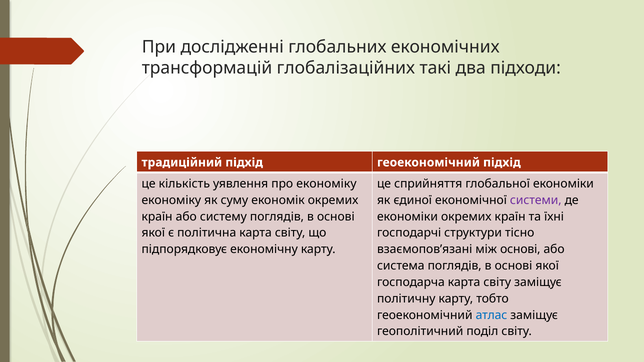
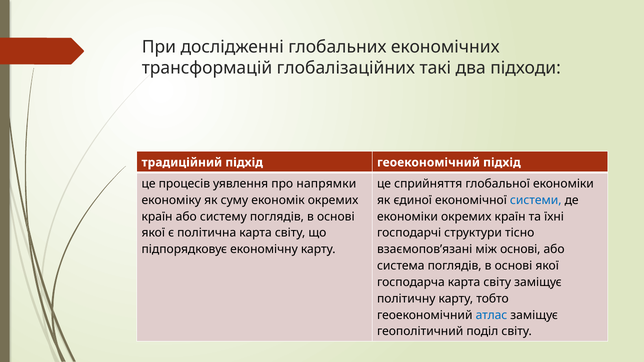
кількість: кількість -> процесів (184, 184)
про економіку: економіку -> напрямки (326, 184)
системи colour: purple -> blue (536, 200)
